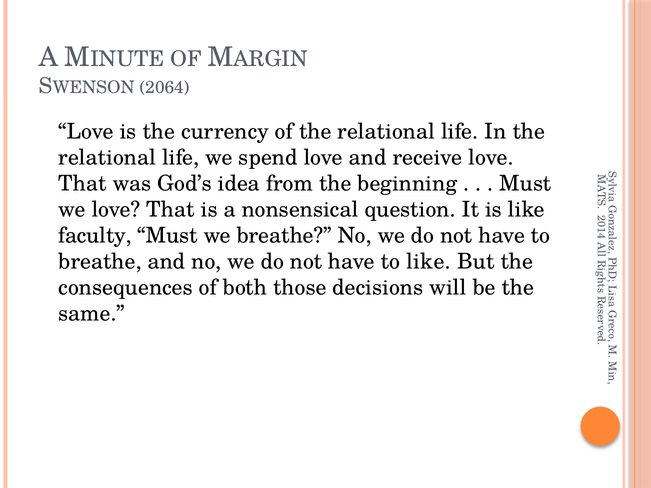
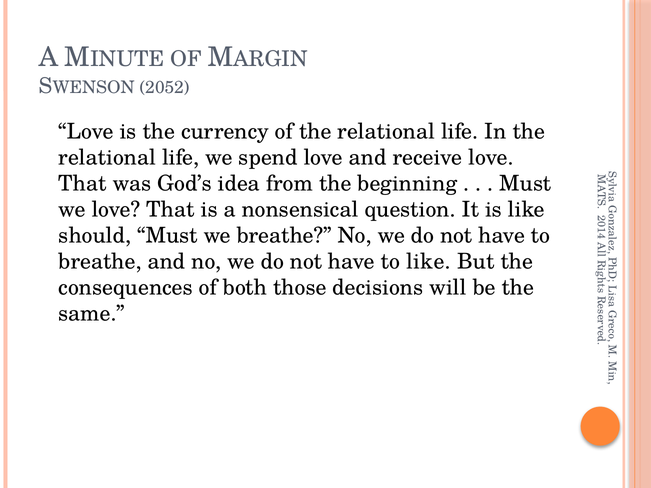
2064: 2064 -> 2052 (165, 88)
faculty: faculty -> should (95, 236)
